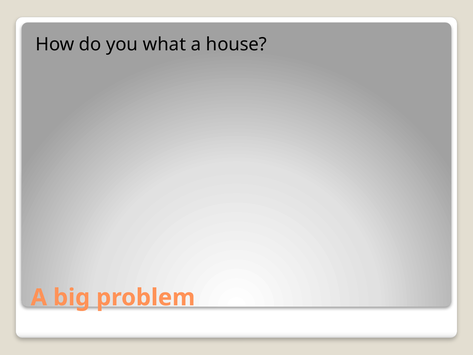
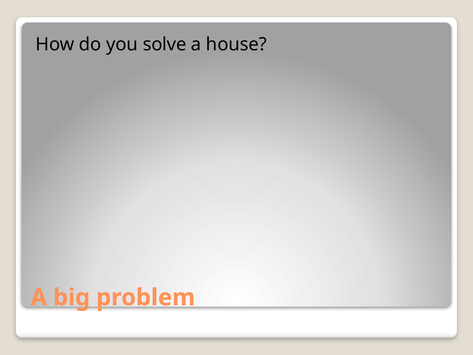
what: what -> solve (165, 44)
